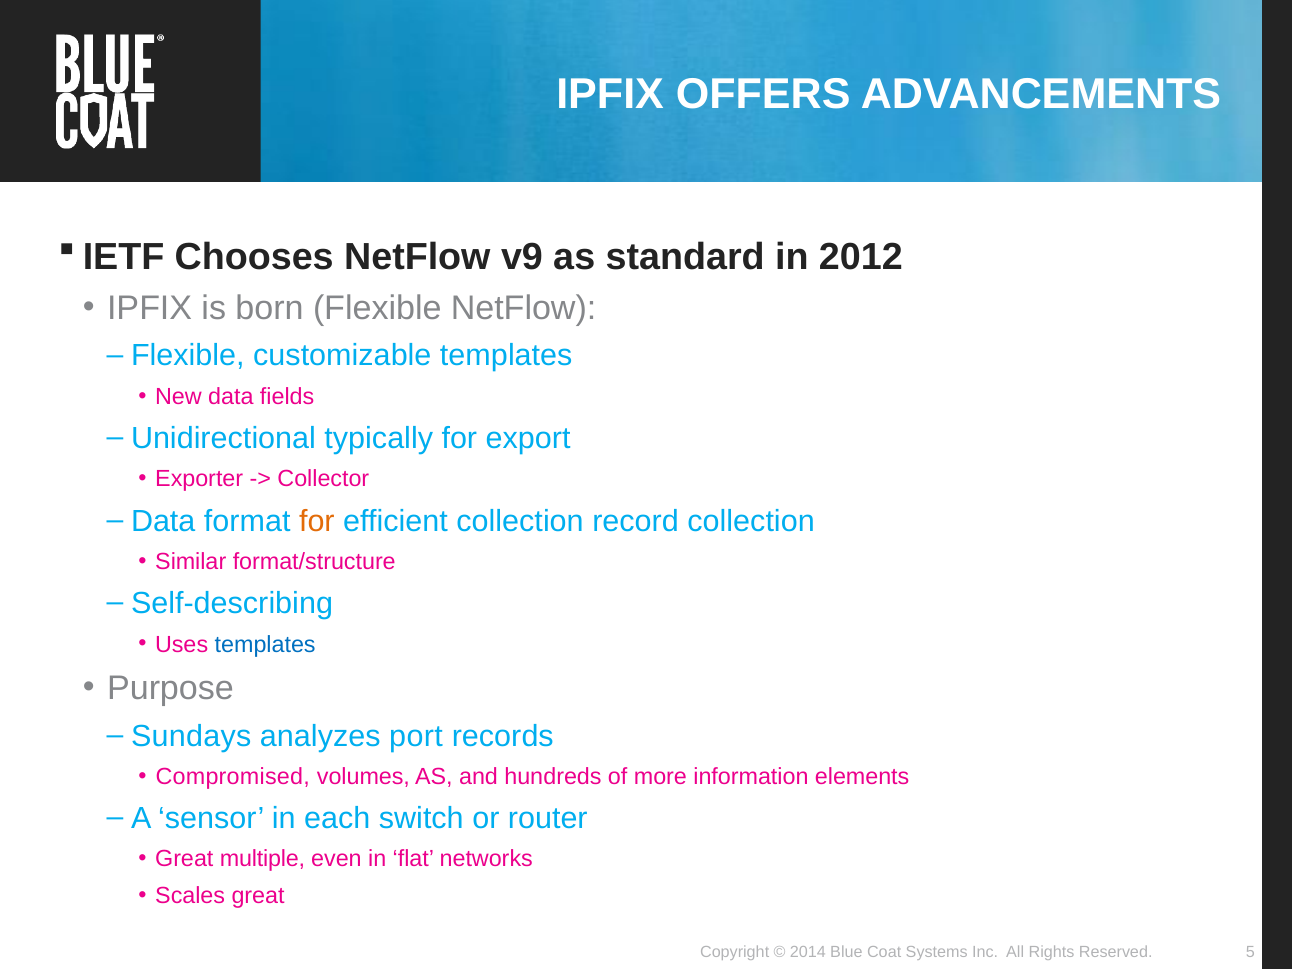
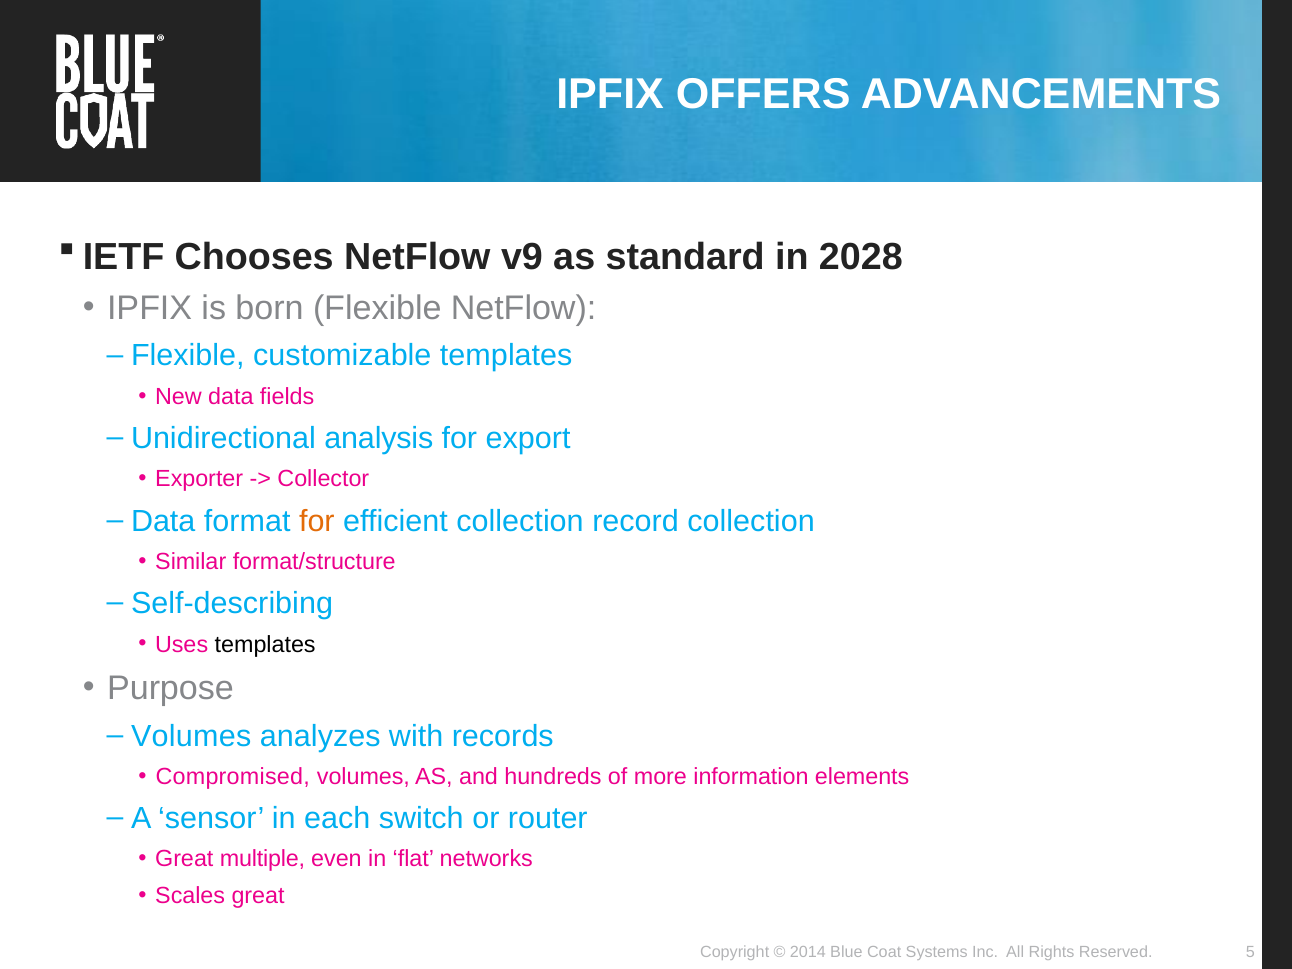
2012: 2012 -> 2028 (861, 257)
typically: typically -> analysis (379, 438)
templates colour: blue -> black (265, 644)
Sundays: Sundays -> Volumes (191, 736)
port: port -> with (416, 736)
